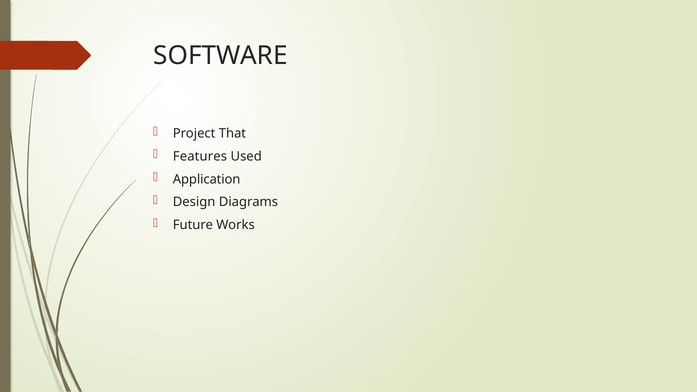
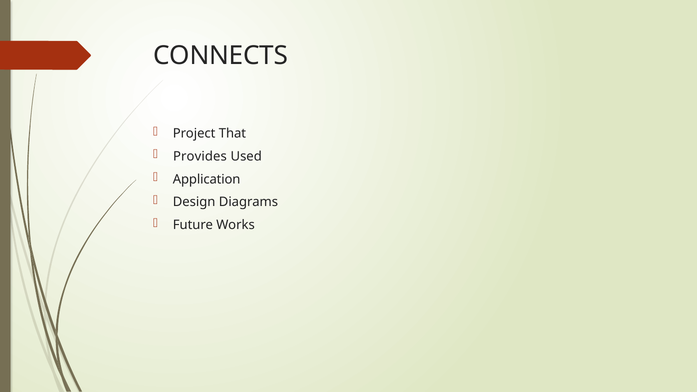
SOFTWARE: SOFTWARE -> CONNECTS (221, 56)
Features: Features -> Provides (200, 156)
